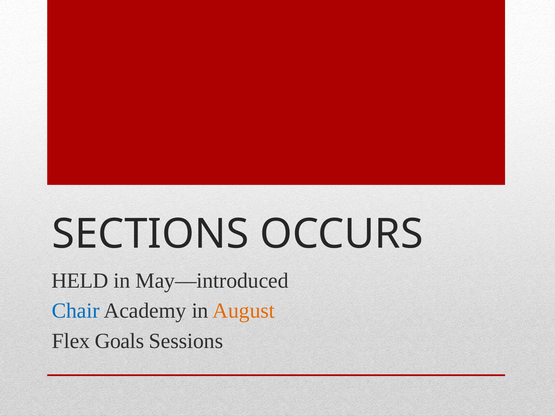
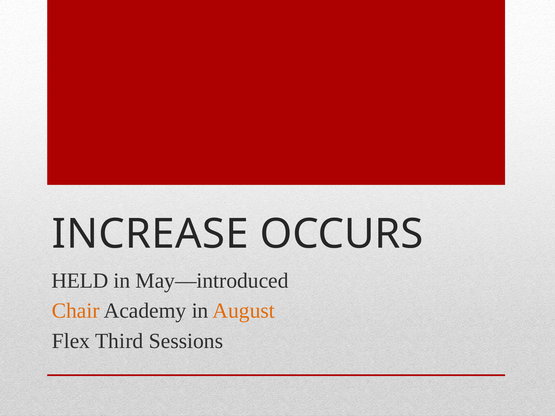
SECTIONS: SECTIONS -> INCREASE (150, 234)
Chair colour: blue -> orange (76, 311)
Goals: Goals -> Third (119, 341)
